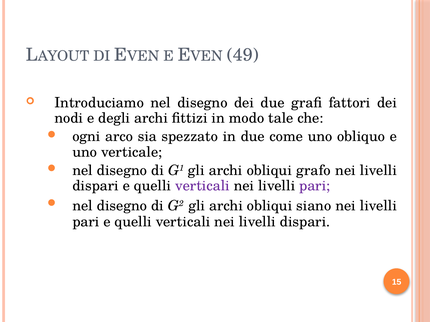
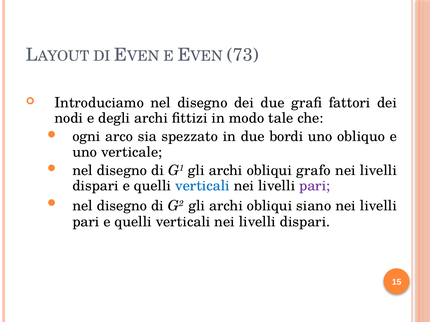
49: 49 -> 73 (243, 55)
come: come -> bordi (286, 137)
verticali colour: purple -> blue (202, 186)
